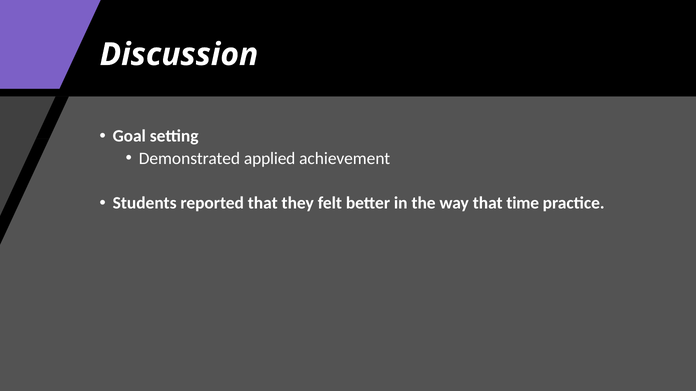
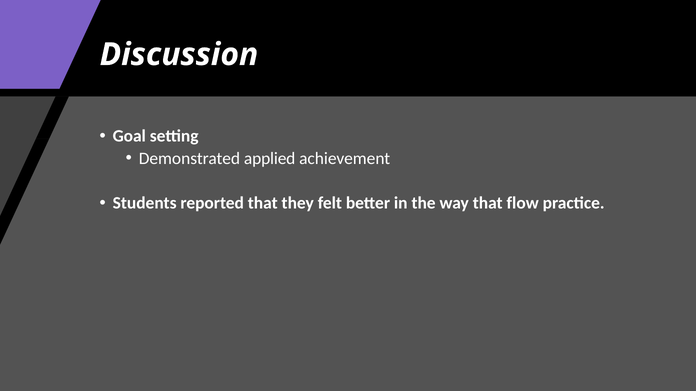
time: time -> flow (523, 203)
